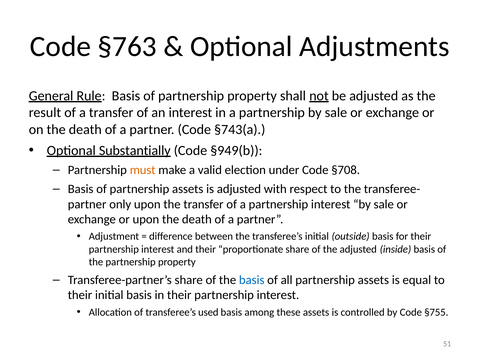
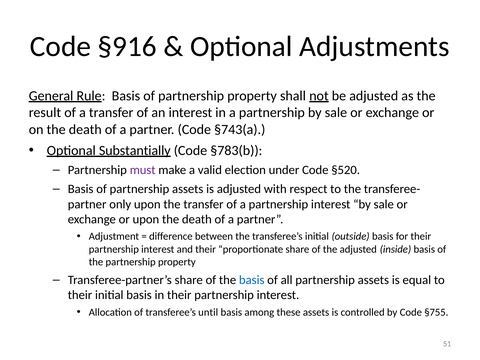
§763: §763 -> §916 (127, 46)
§949(b: §949(b -> §783(b (236, 150)
must colour: orange -> purple (143, 170)
§708: §708 -> §520 (346, 170)
used: used -> until (208, 312)
